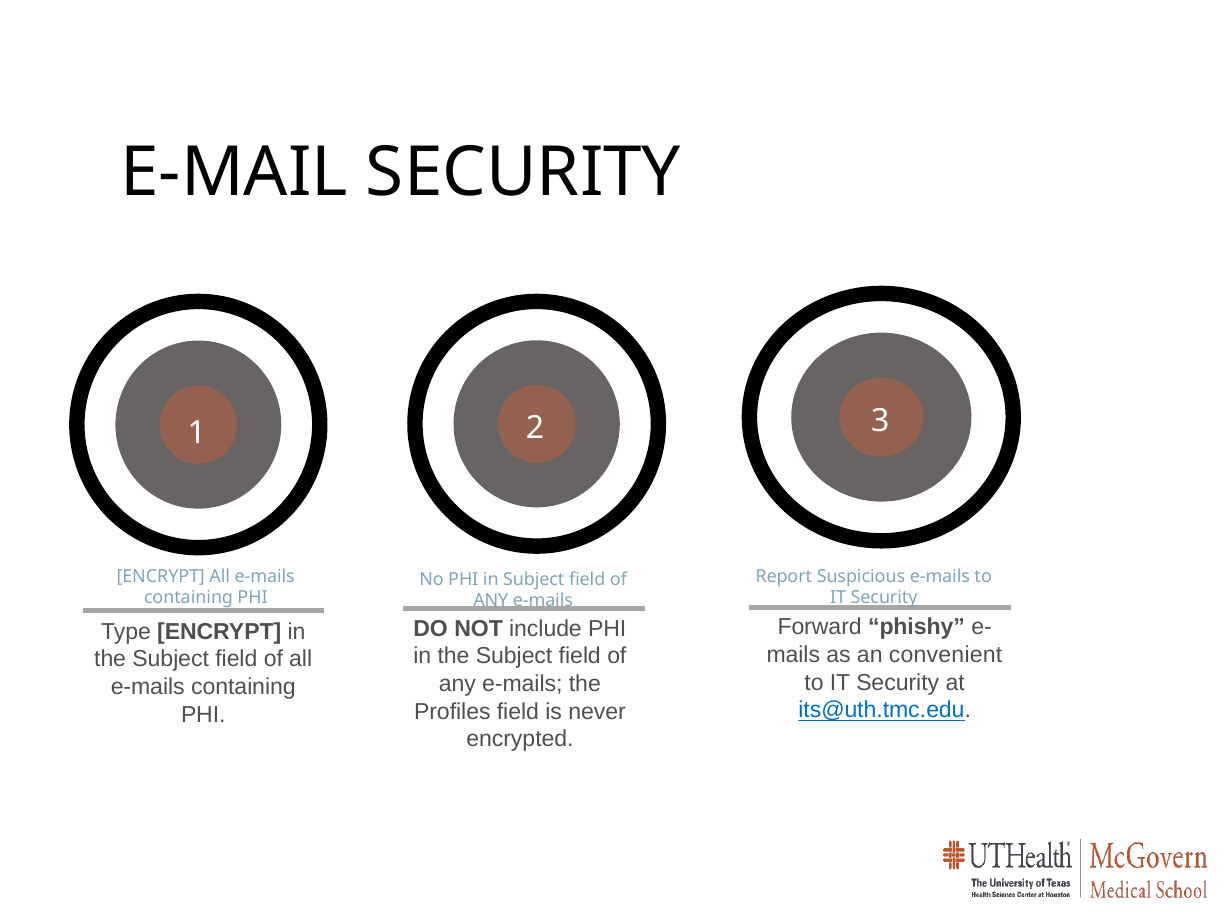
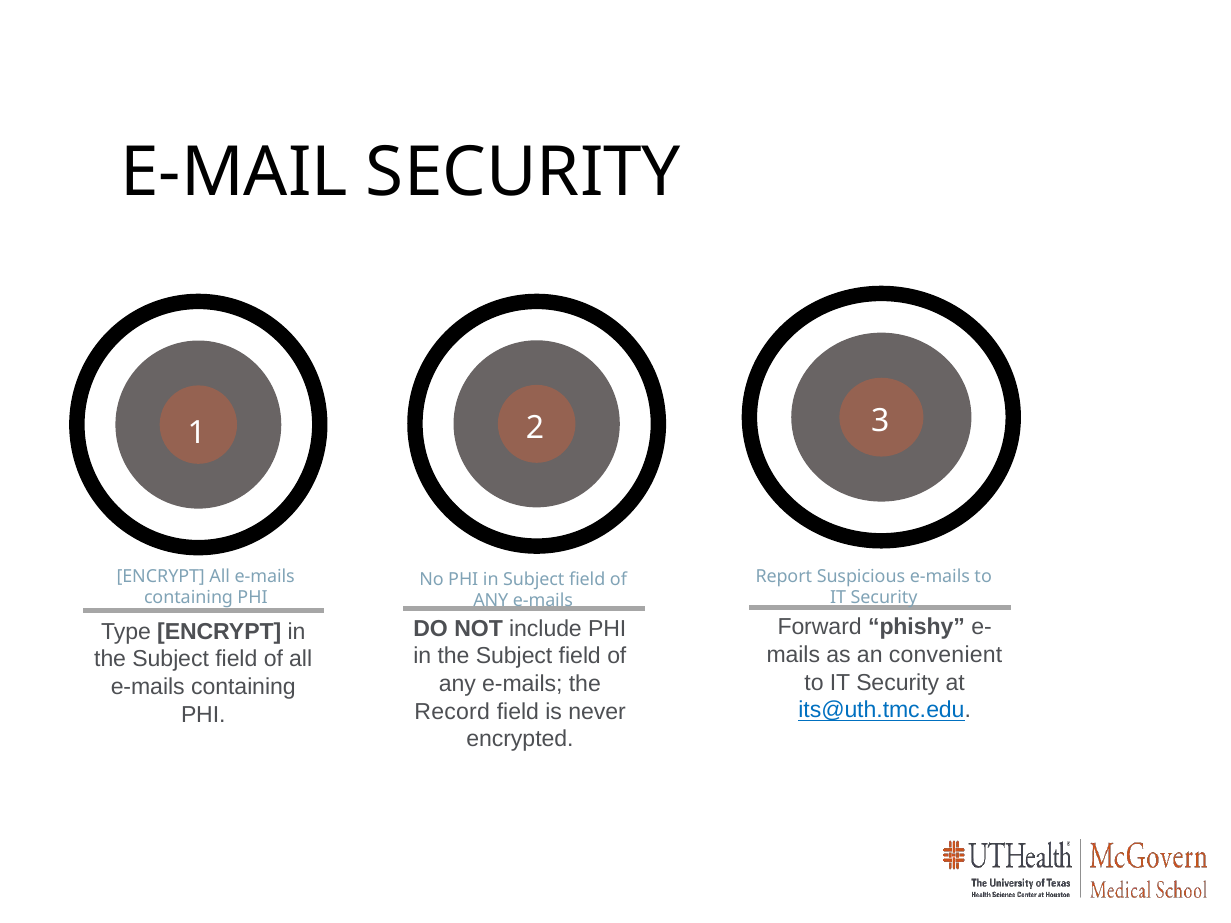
Profiles: Profiles -> Record (452, 712)
